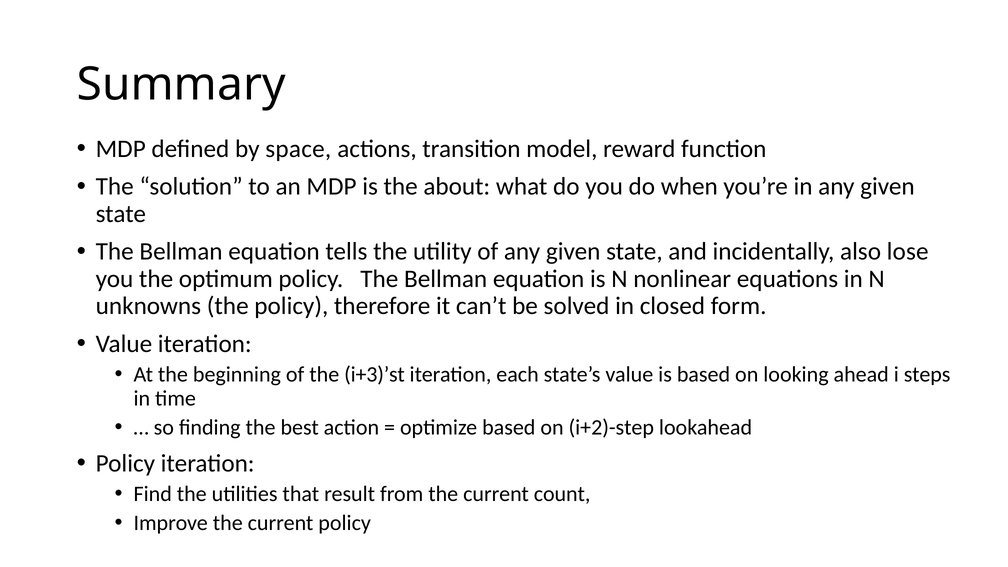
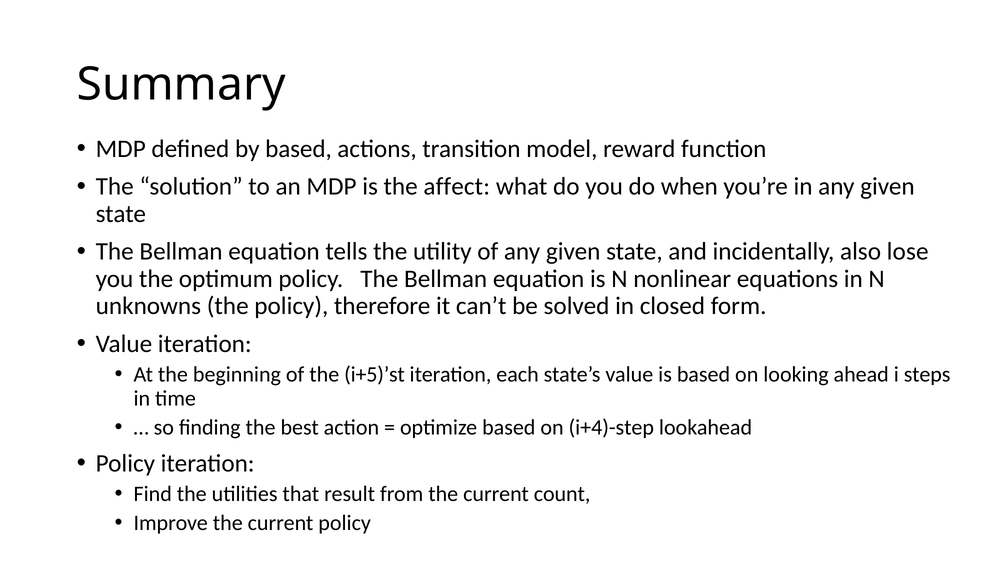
by space: space -> based (298, 149)
about: about -> affect (457, 187)
i+3)’st: i+3)’st -> i+5)’st (375, 374)
i+2)-step: i+2)-step -> i+4)-step (611, 427)
